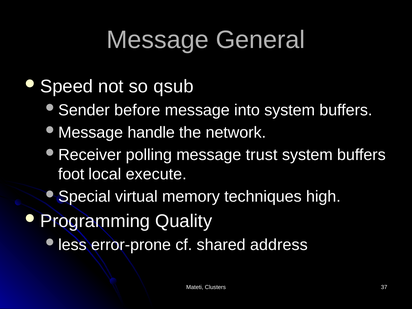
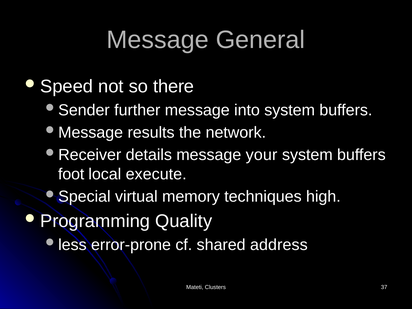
qsub: qsub -> there (174, 86)
before: before -> further (137, 110)
handle: handle -> results (151, 133)
polling: polling -> details (149, 155)
trust: trust -> your (262, 155)
